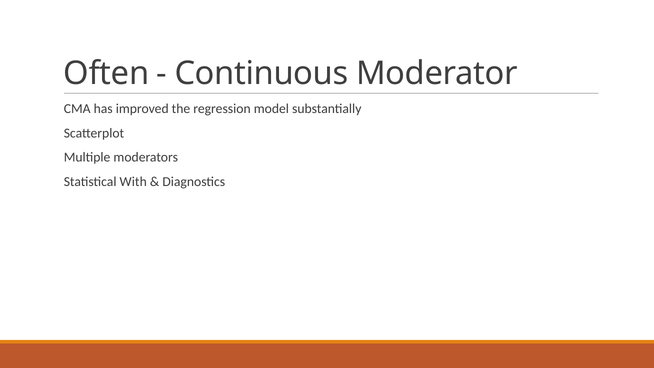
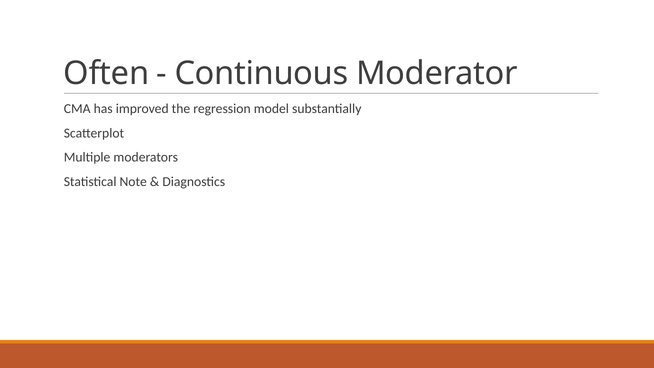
With: With -> Note (133, 182)
